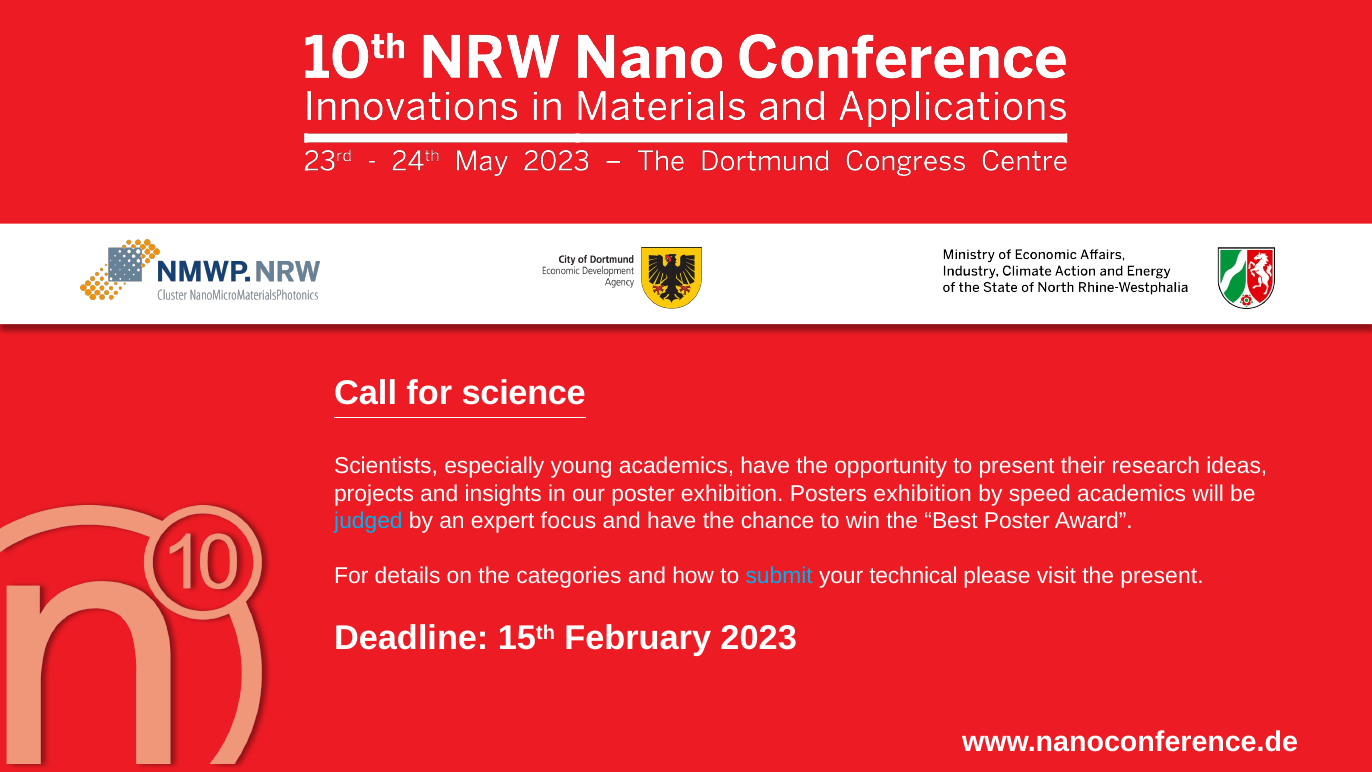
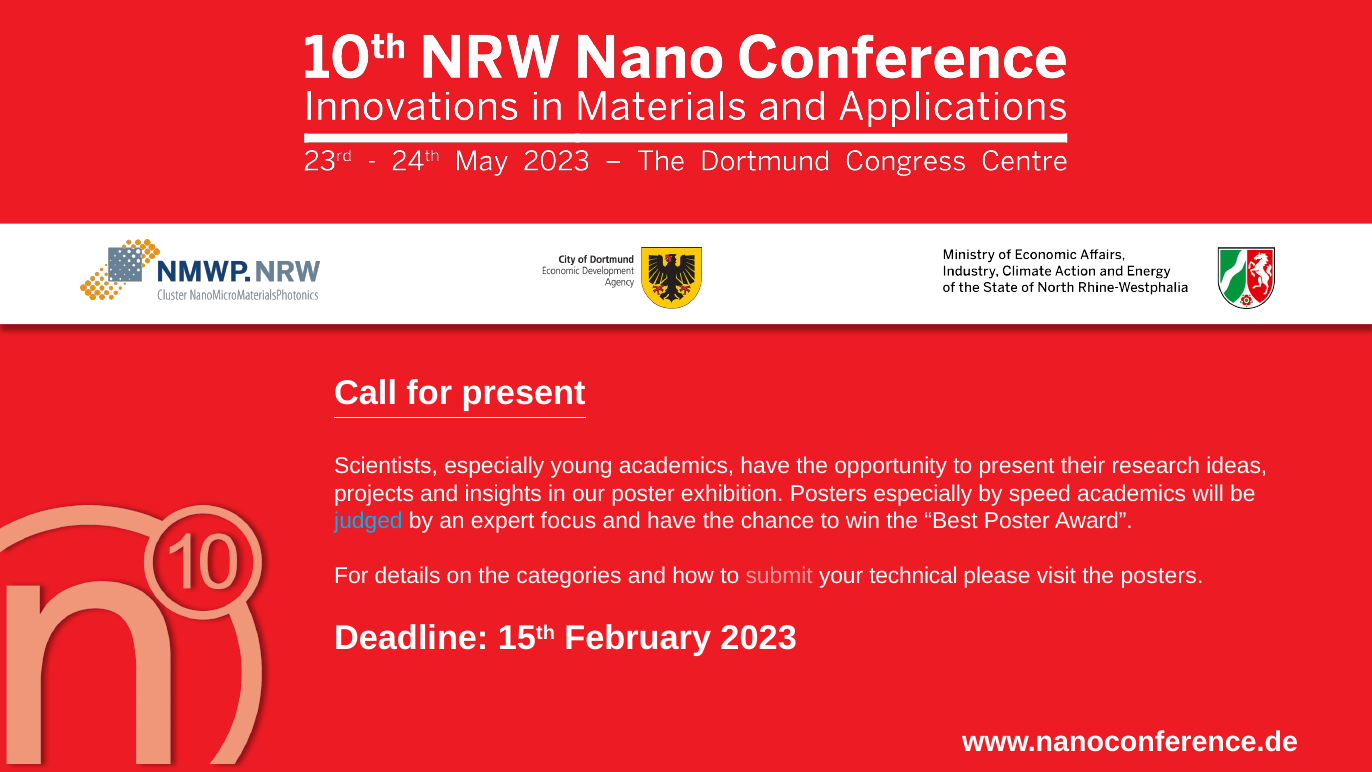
for science: science -> present (524, 393)
Posters exhibition: exhibition -> especially (923, 493)
submit colour: light blue -> pink (779, 576)
the present: present -> posters (1162, 576)
